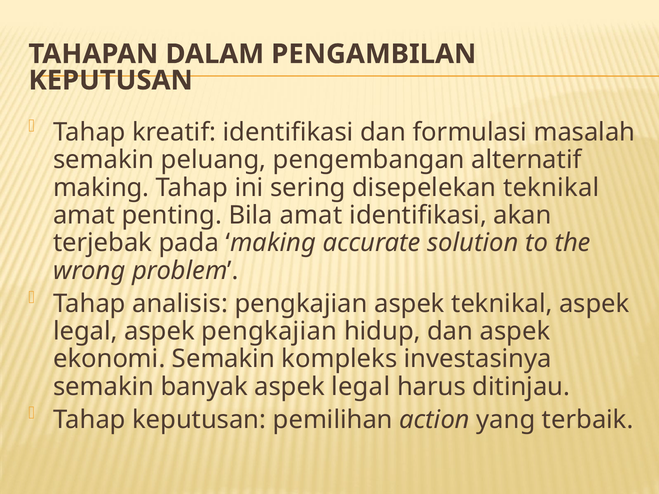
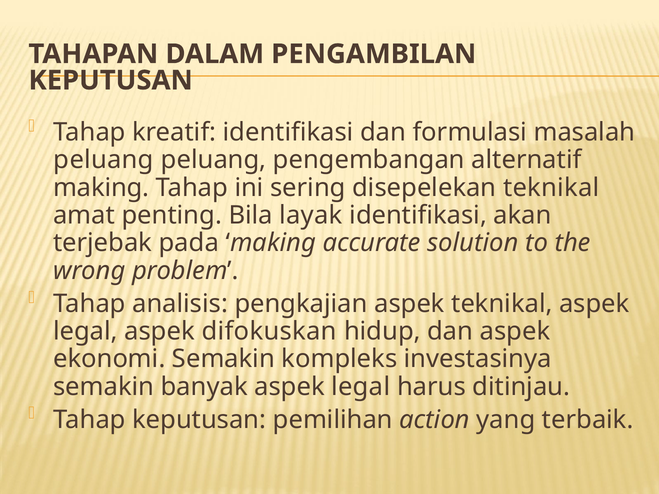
semakin: semakin -> peluang (104, 160)
Bila amat: amat -> layak (311, 215)
aspek pengkajian: pengkajian -> difokuskan (269, 331)
